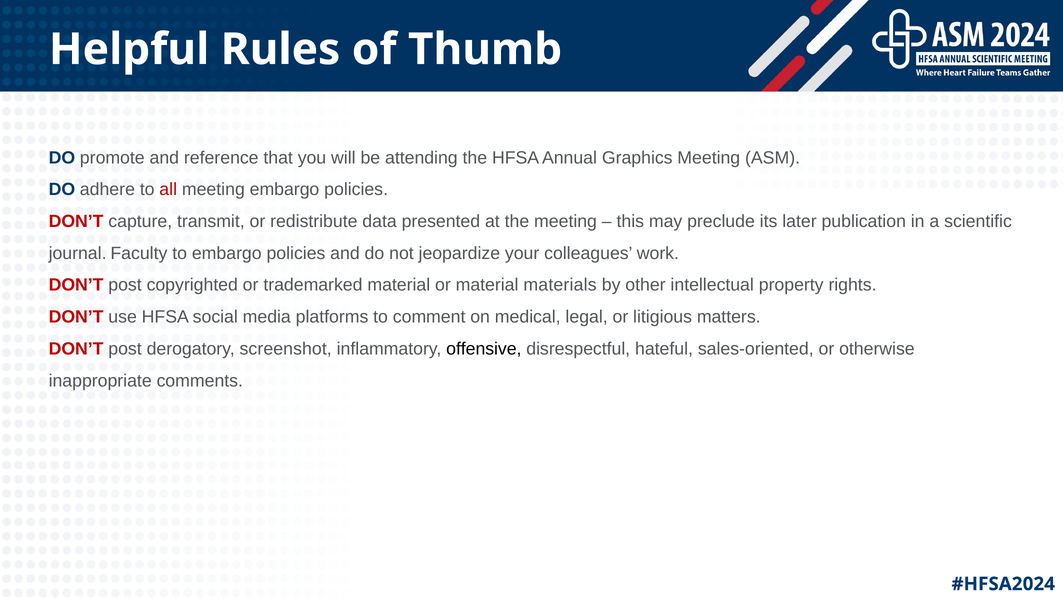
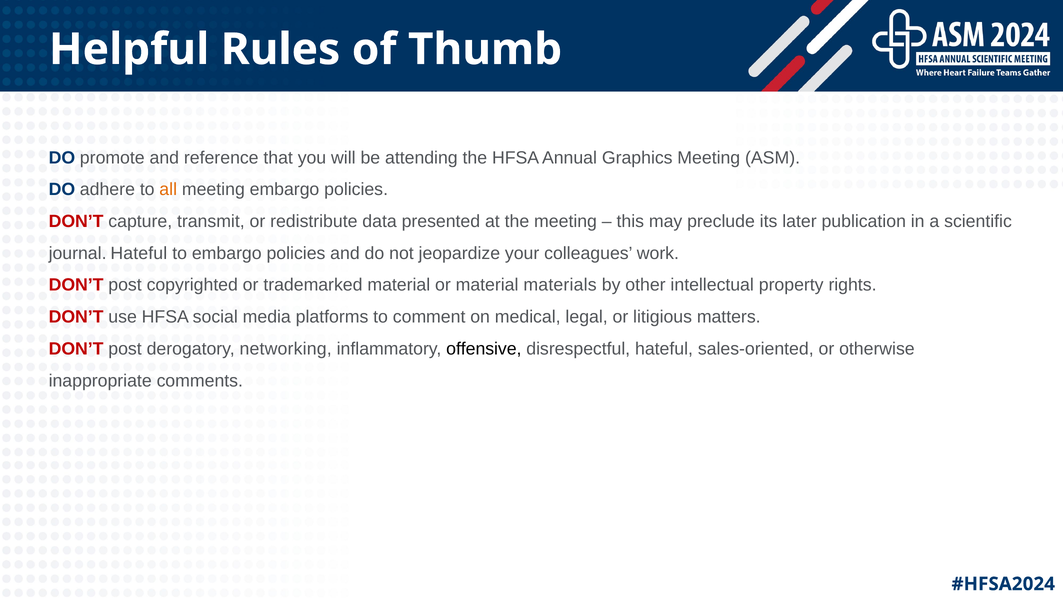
all colour: red -> orange (168, 190)
journal Faculty: Faculty -> Hateful (139, 253)
screenshot: screenshot -> networking (286, 349)
